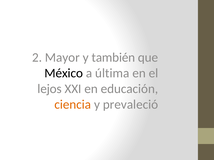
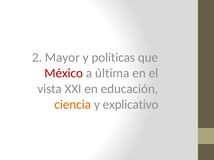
también: también -> políticas (113, 58)
México colour: black -> red (64, 73)
lejos: lejos -> vista (50, 89)
prevaleció: prevaleció -> explicativo (131, 105)
